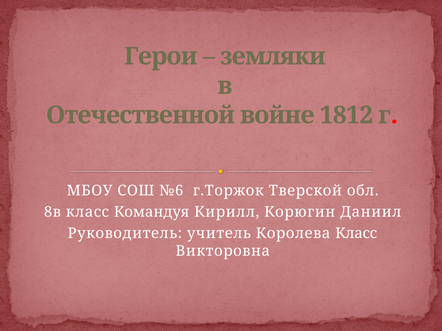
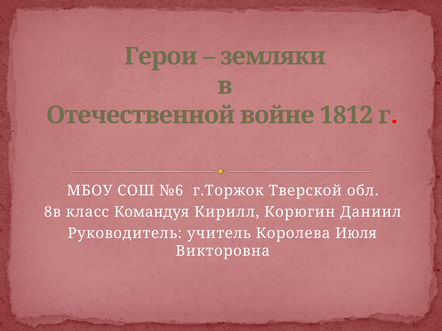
Королева Класс: Класс -> Июля (356, 234)
